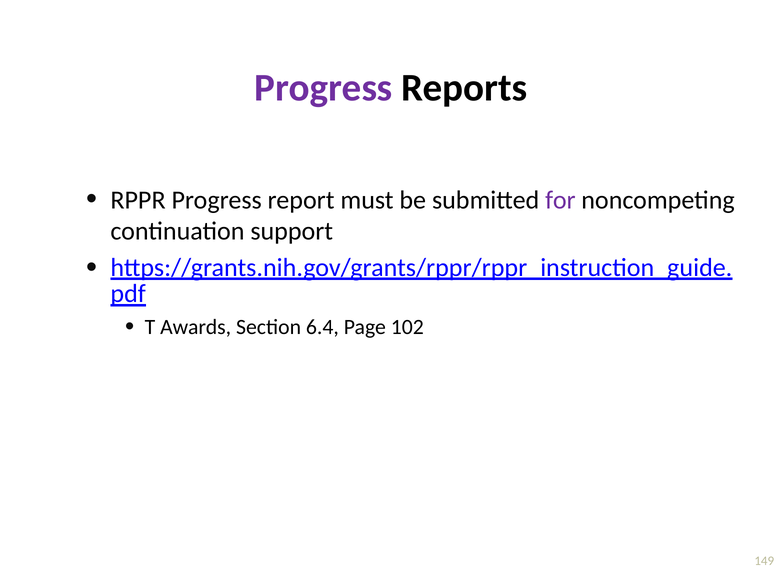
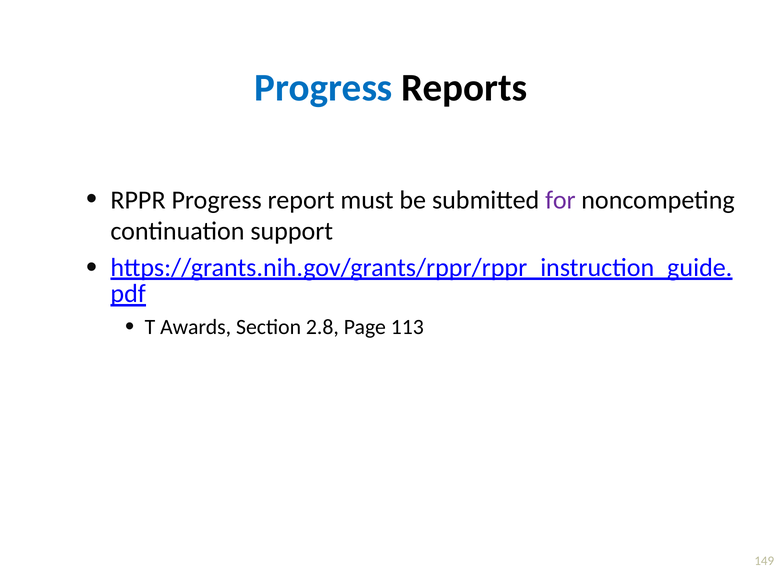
Progress colour: purple -> blue (323, 88)
6.4: 6.4 -> 2.8 (322, 327)
102: 102 -> 113 (407, 327)
